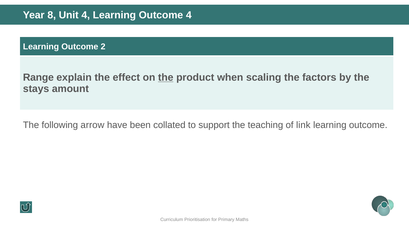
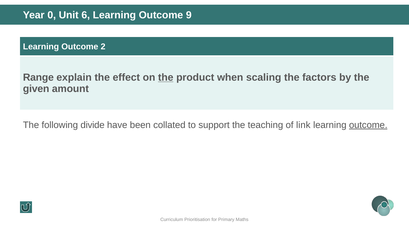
8: 8 -> 0 (52, 15)
Unit 4: 4 -> 6 (86, 15)
Outcome 4: 4 -> 9 (189, 15)
stays: stays -> given (36, 89)
arrow: arrow -> divide (93, 125)
outcome underline: none -> present (368, 125)
